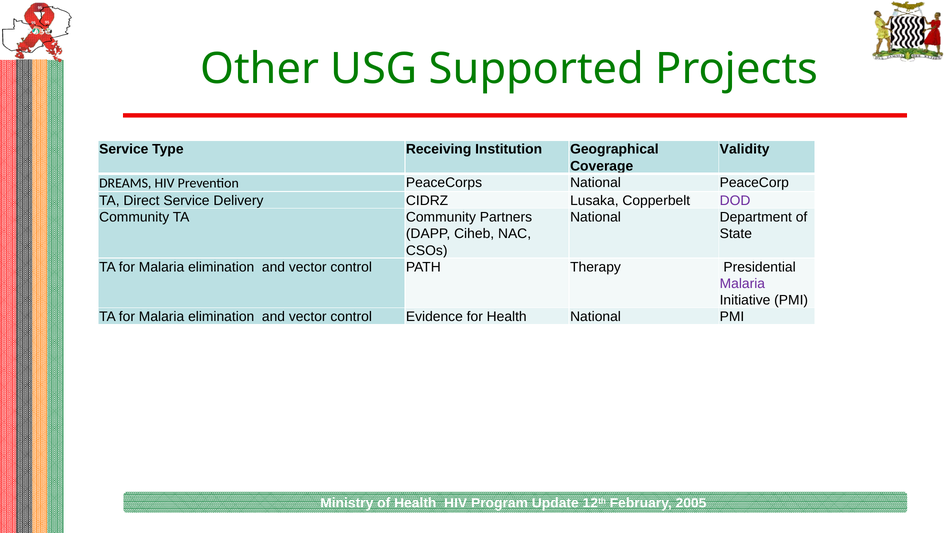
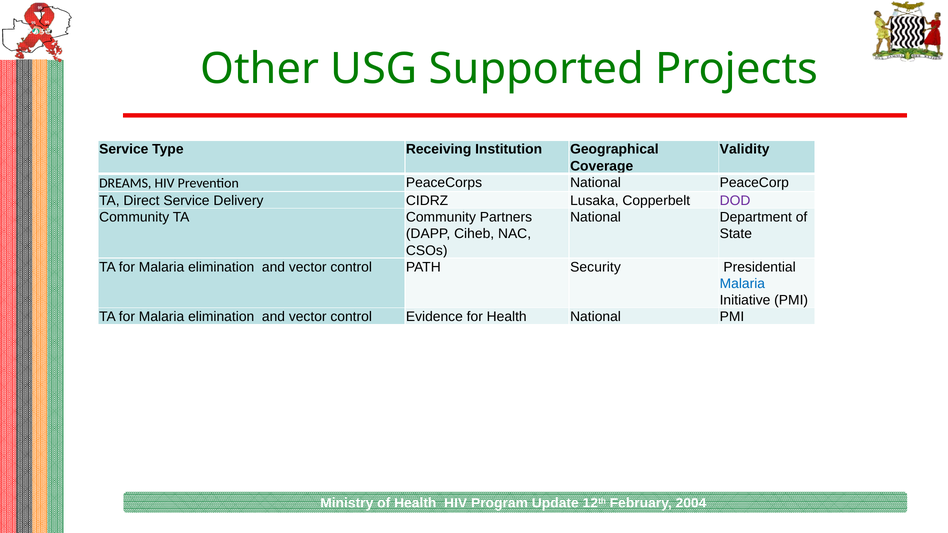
Therapy: Therapy -> Security (595, 267)
Malaria colour: purple -> blue (742, 284)
2005: 2005 -> 2004 (691, 504)
